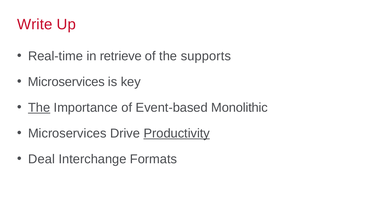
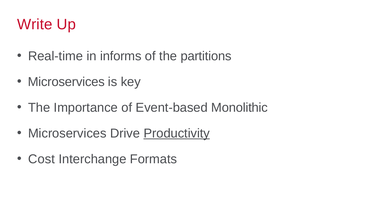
retrieve: retrieve -> informs (121, 56)
supports: supports -> partitions (206, 56)
The underline: present -> none (39, 107)
Deal: Deal -> Cost (42, 159)
